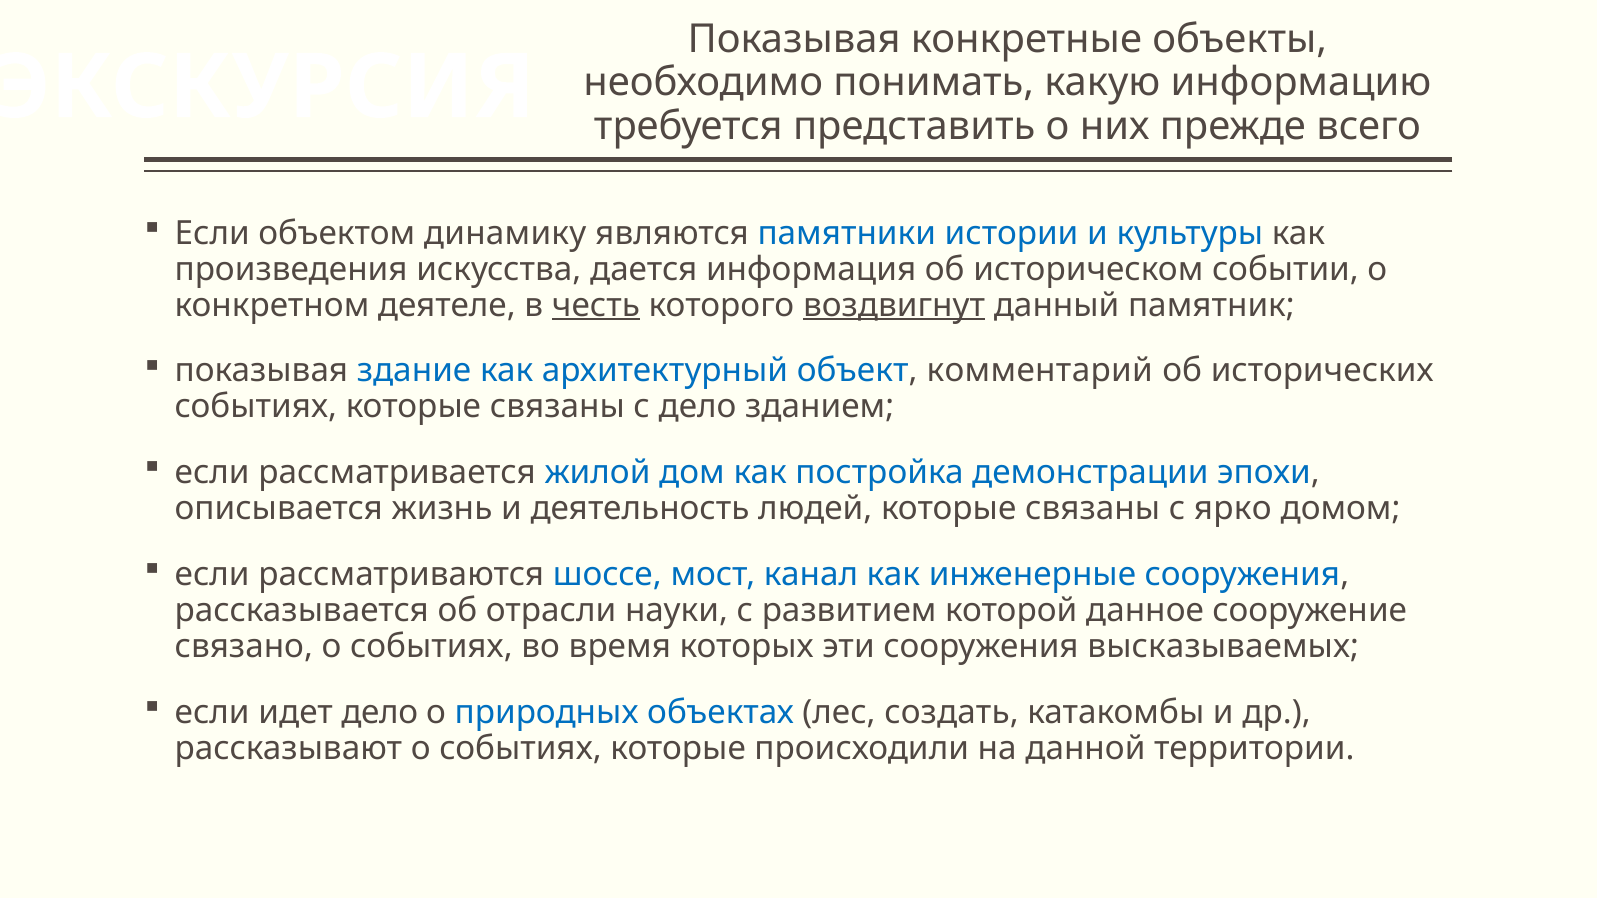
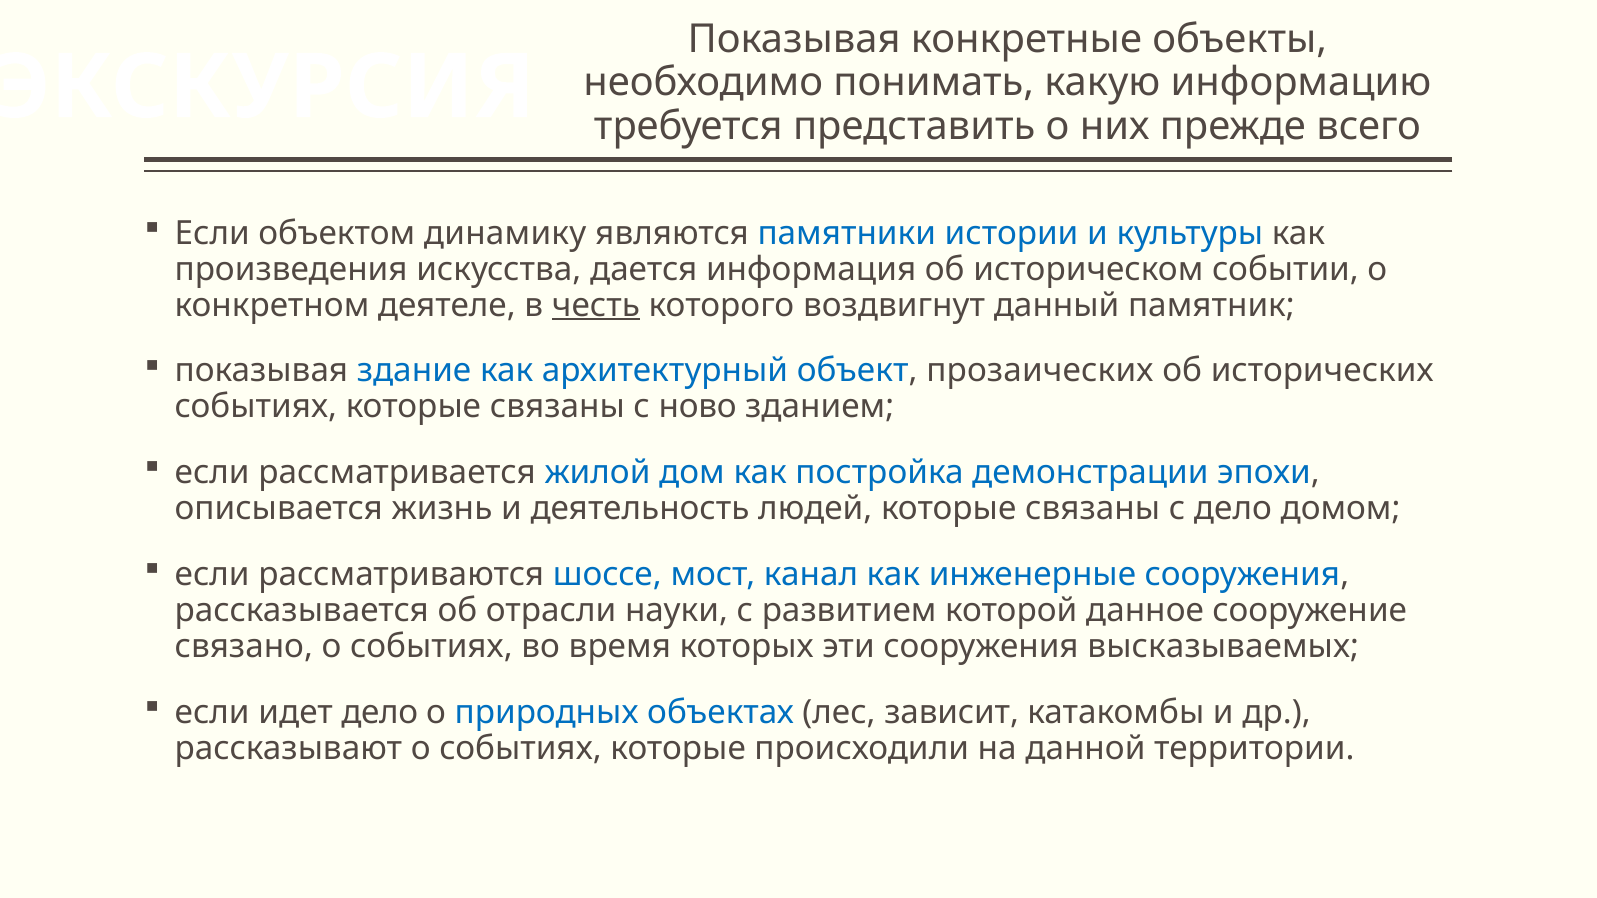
воздвигнут underline: present -> none (894, 305)
комментарий: комментарий -> прозаических (1040, 371)
с дело: дело -> ново (698, 407)
с ярко: ярко -> дело (1233, 509)
создать: создать -> зависит (952, 712)
